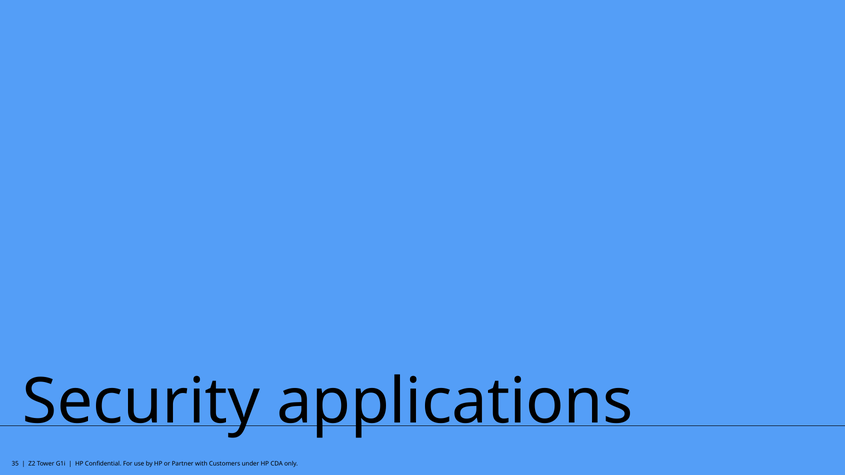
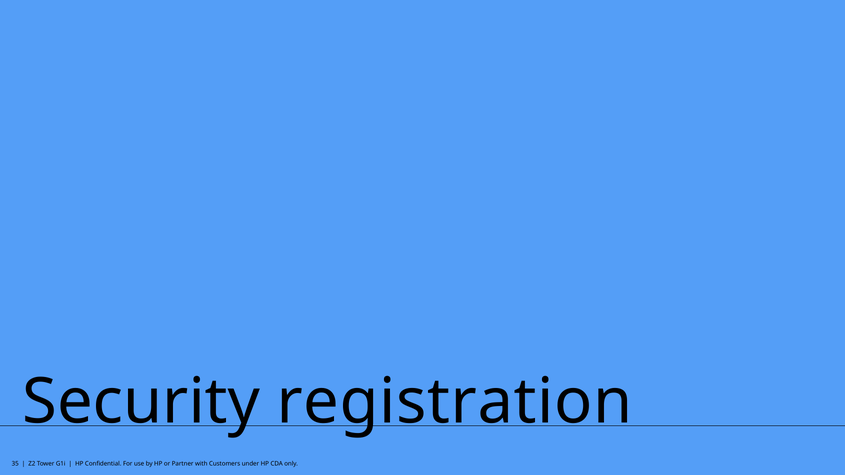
applications: applications -> registration (454, 402)
